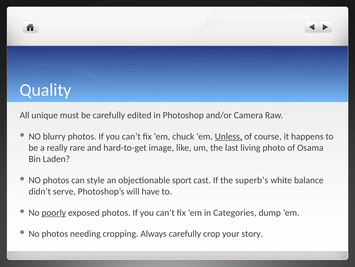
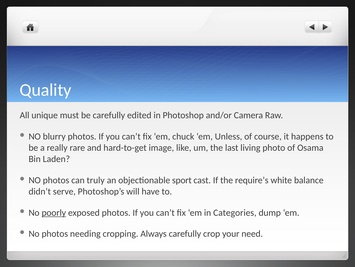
Unless underline: present -> none (229, 136)
style: style -> truly (96, 180)
superb’s: superb’s -> require’s (252, 180)
story: story -> need (252, 233)
